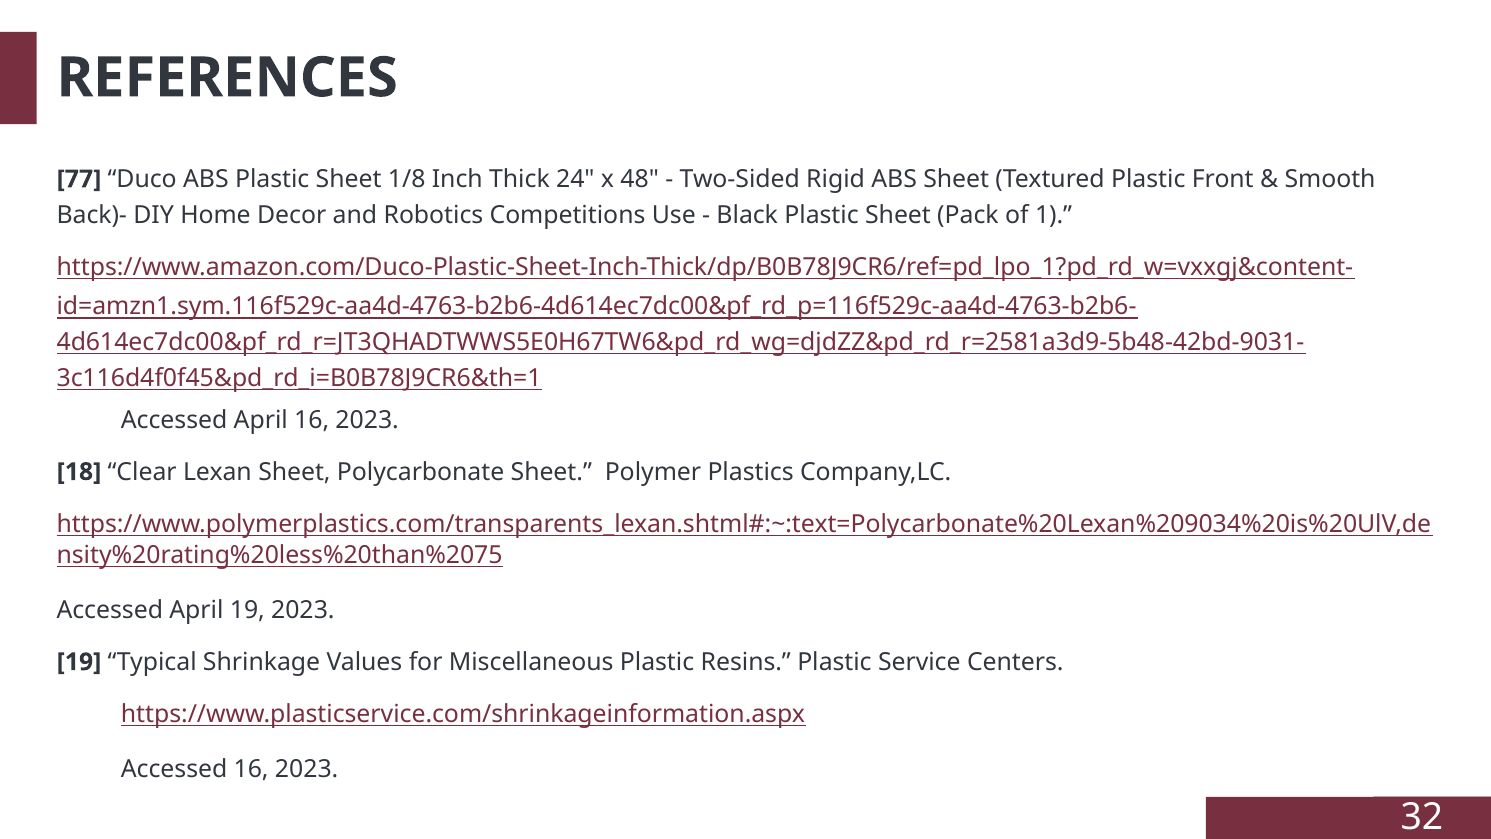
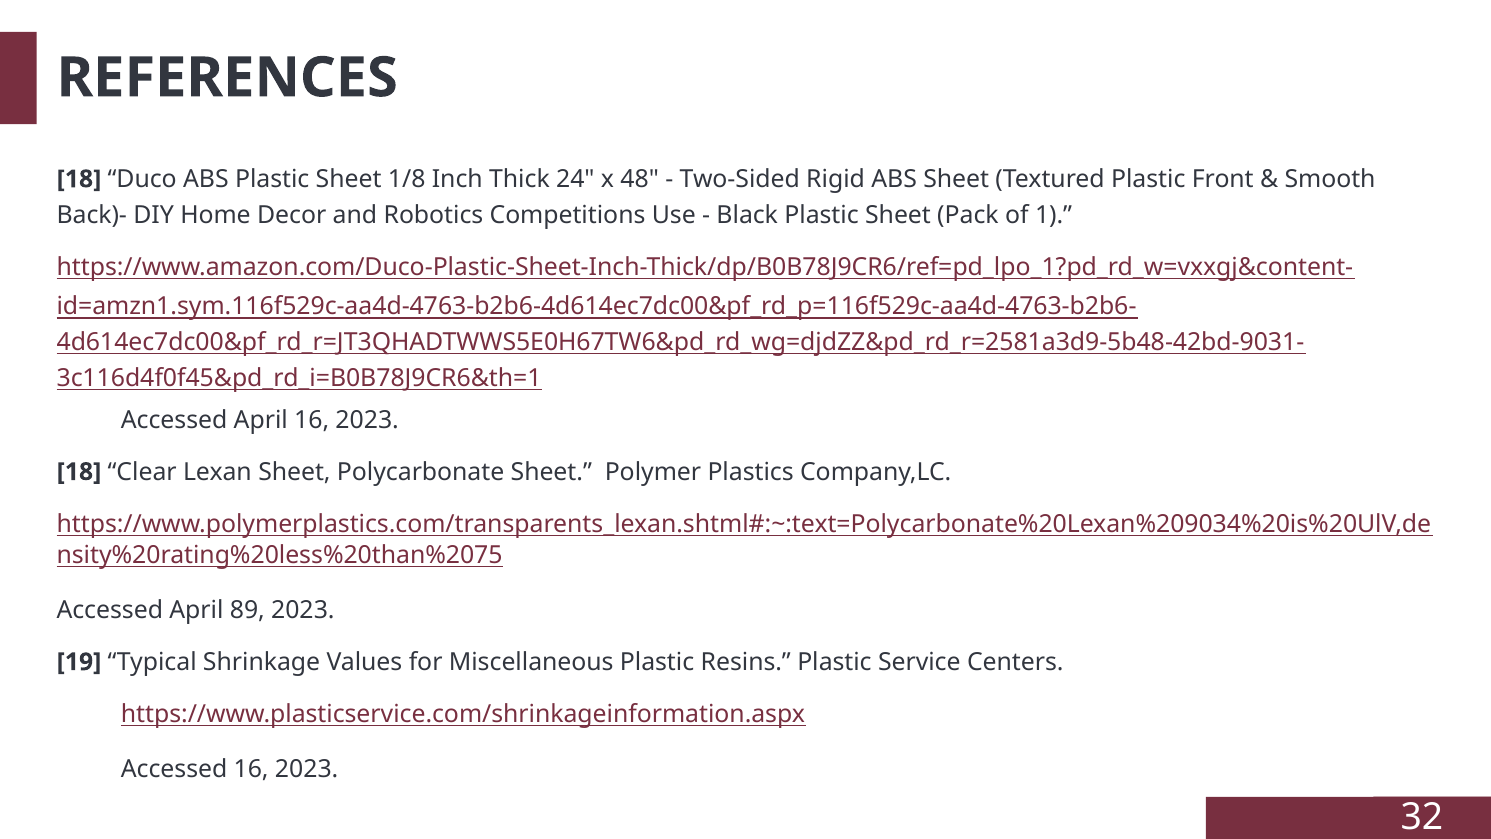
77: 77 -> 18 (79, 179)
April 19: 19 -> 89 (247, 610)
